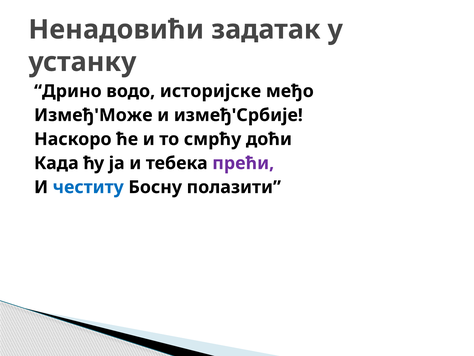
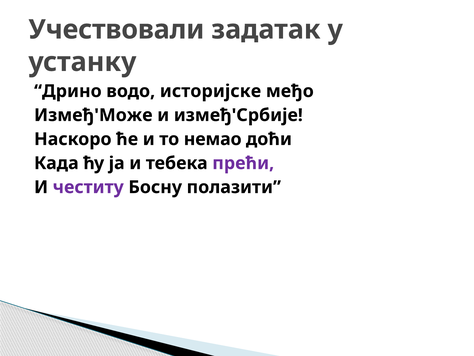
Ненадовићи: Ненадовићи -> Учествовали (116, 30)
смрћу: смрћу -> немао (213, 139)
честиту colour: blue -> purple (88, 187)
